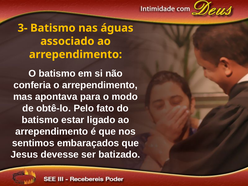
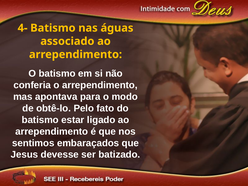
3-: 3- -> 4- (23, 28)
